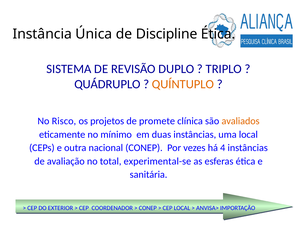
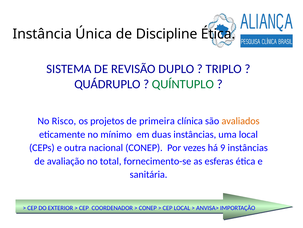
QUÍNTUPLO colour: orange -> green (183, 84)
promete: promete -> primeira (157, 121)
4: 4 -> 9 (223, 147)
experimental-se: experimental-se -> fornecimento-se (157, 161)
